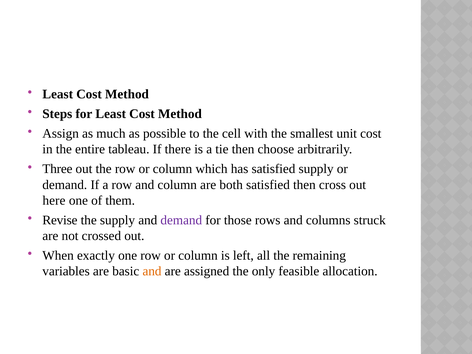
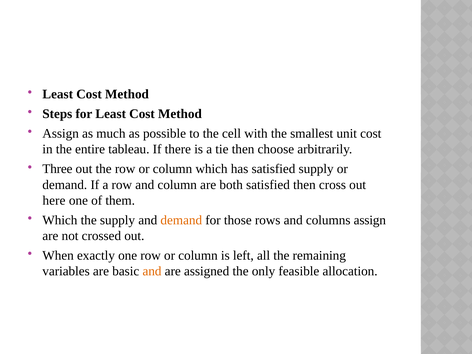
Revise: Revise -> Which (60, 220)
demand colour: purple -> orange (181, 220)
columns struck: struck -> assign (370, 220)
